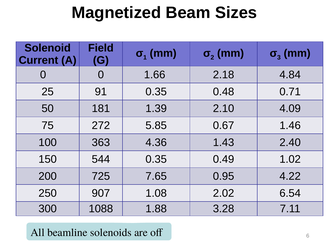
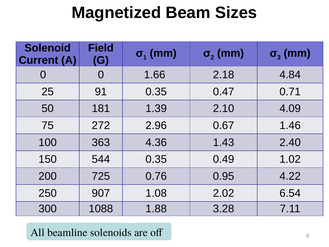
0.48: 0.48 -> 0.47 (224, 92)
5.85: 5.85 -> 2.96 (156, 125)
7.65: 7.65 -> 0.76 (156, 176)
